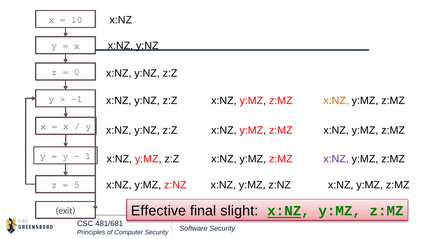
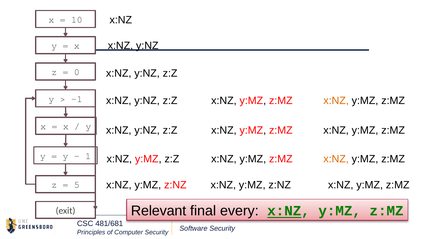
x:NZ colour: purple -> orange (336, 159)
Effective: Effective -> Relevant (159, 211)
slight: slight -> every (239, 211)
